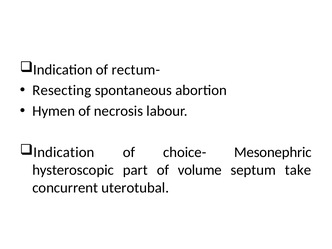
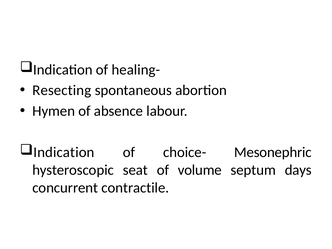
rectum-: rectum- -> healing- (136, 70)
necrosis: necrosis -> absence (119, 111)
part: part -> seat (135, 170)
take: take -> days (298, 170)
uterotubal: uterotubal -> contractile (135, 188)
